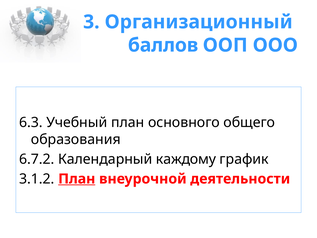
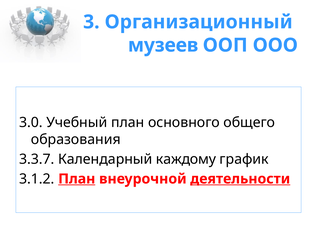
баллов: баллов -> музеев (163, 45)
6.3: 6.3 -> 3.0 (31, 122)
6.7.2: 6.7.2 -> 3.3.7 (37, 159)
деятельности underline: none -> present (240, 179)
